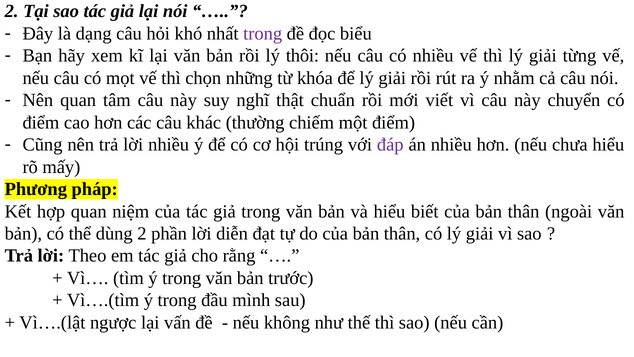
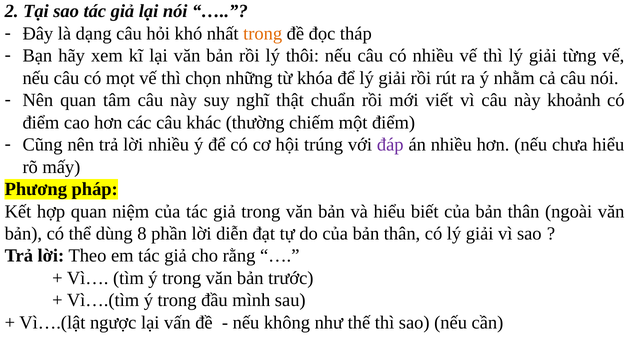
trong colour: purple -> orange (263, 34)
biểu: biểu -> tháp (356, 34)
chuyển: chuyển -> khoảnh (574, 100)
dùng 2: 2 -> 8 (142, 233)
